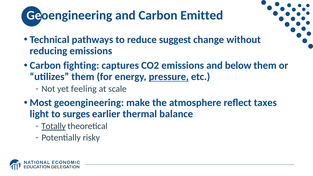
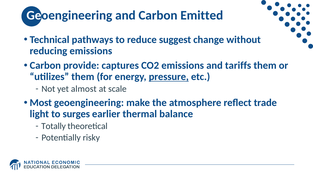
fighting: fighting -> provide (81, 65)
below: below -> tariffs (238, 65)
feeling: feeling -> almost (84, 89)
taxes: taxes -> trade (265, 103)
Totally underline: present -> none (54, 126)
